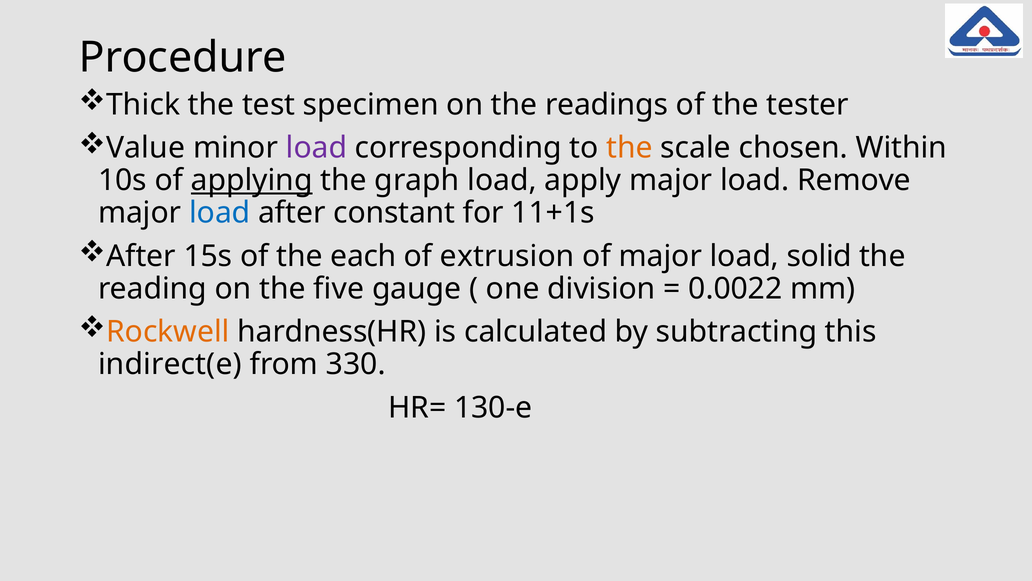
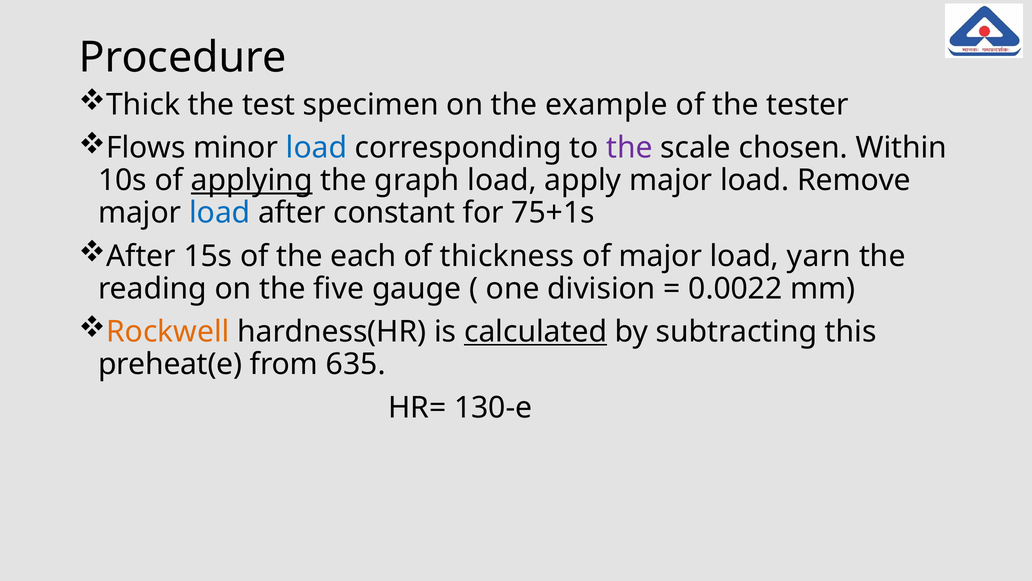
readings: readings -> example (606, 105)
Value: Value -> Flows (146, 148)
load colour: purple -> blue (317, 148)
the colour: orange -> purple (629, 148)
11+1s: 11+1s -> 75+1s (553, 213)
extrusion: extrusion -> thickness (507, 256)
solid: solid -> yarn (819, 256)
calculated underline: none -> present (536, 332)
indirect(e: indirect(e -> preheat(e (170, 364)
330: 330 -> 635 (356, 364)
